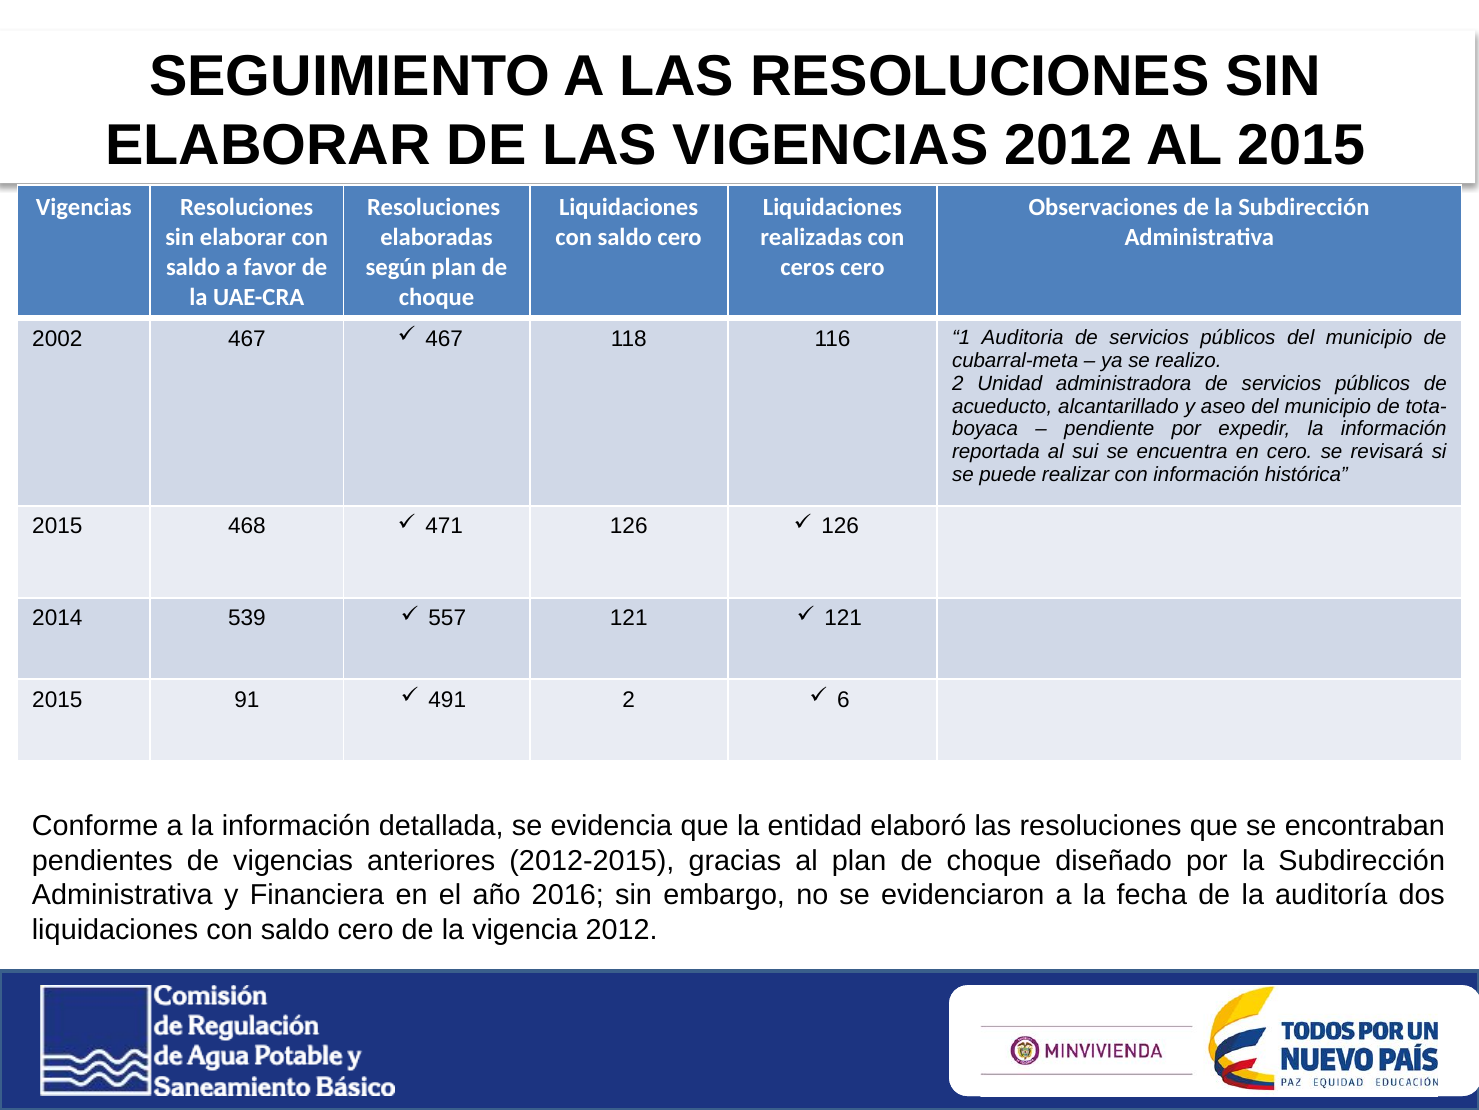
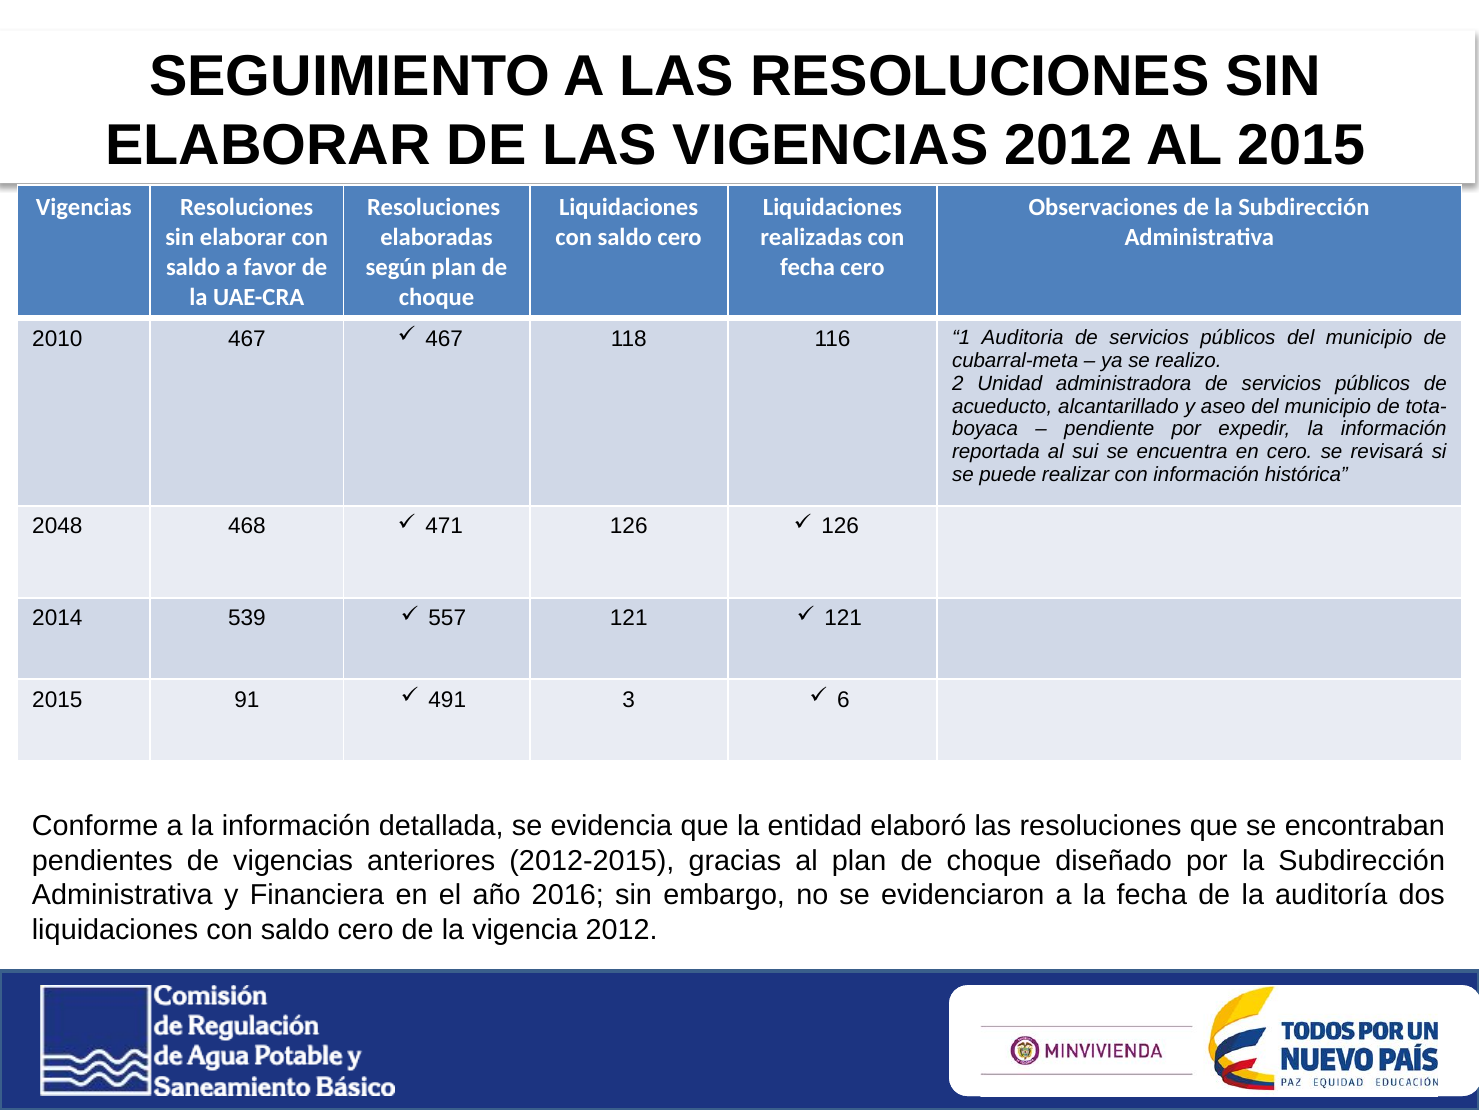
ceros: ceros -> fecha (808, 268)
2002: 2002 -> 2010 (57, 338)
2015: 2015 -> 2048 (57, 526)
491 2: 2 -> 3 (629, 699)
